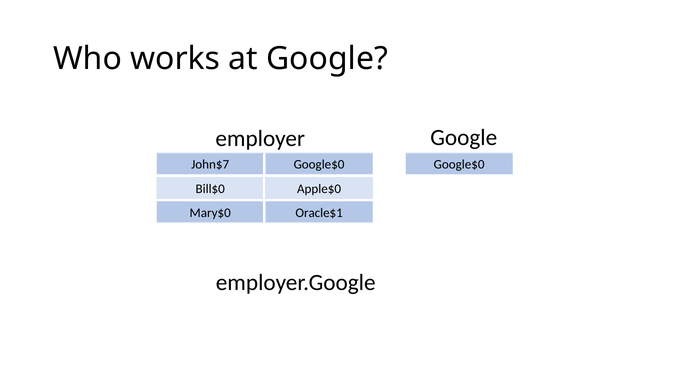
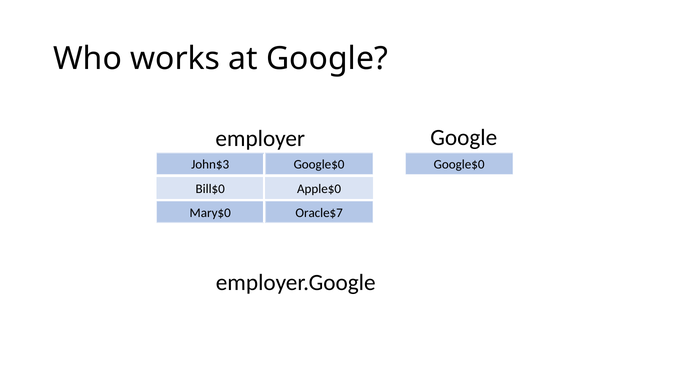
John$7: John$7 -> John$3 (210, 165)
Oracle$1: Oracle$1 -> Oracle$7 (319, 213)
